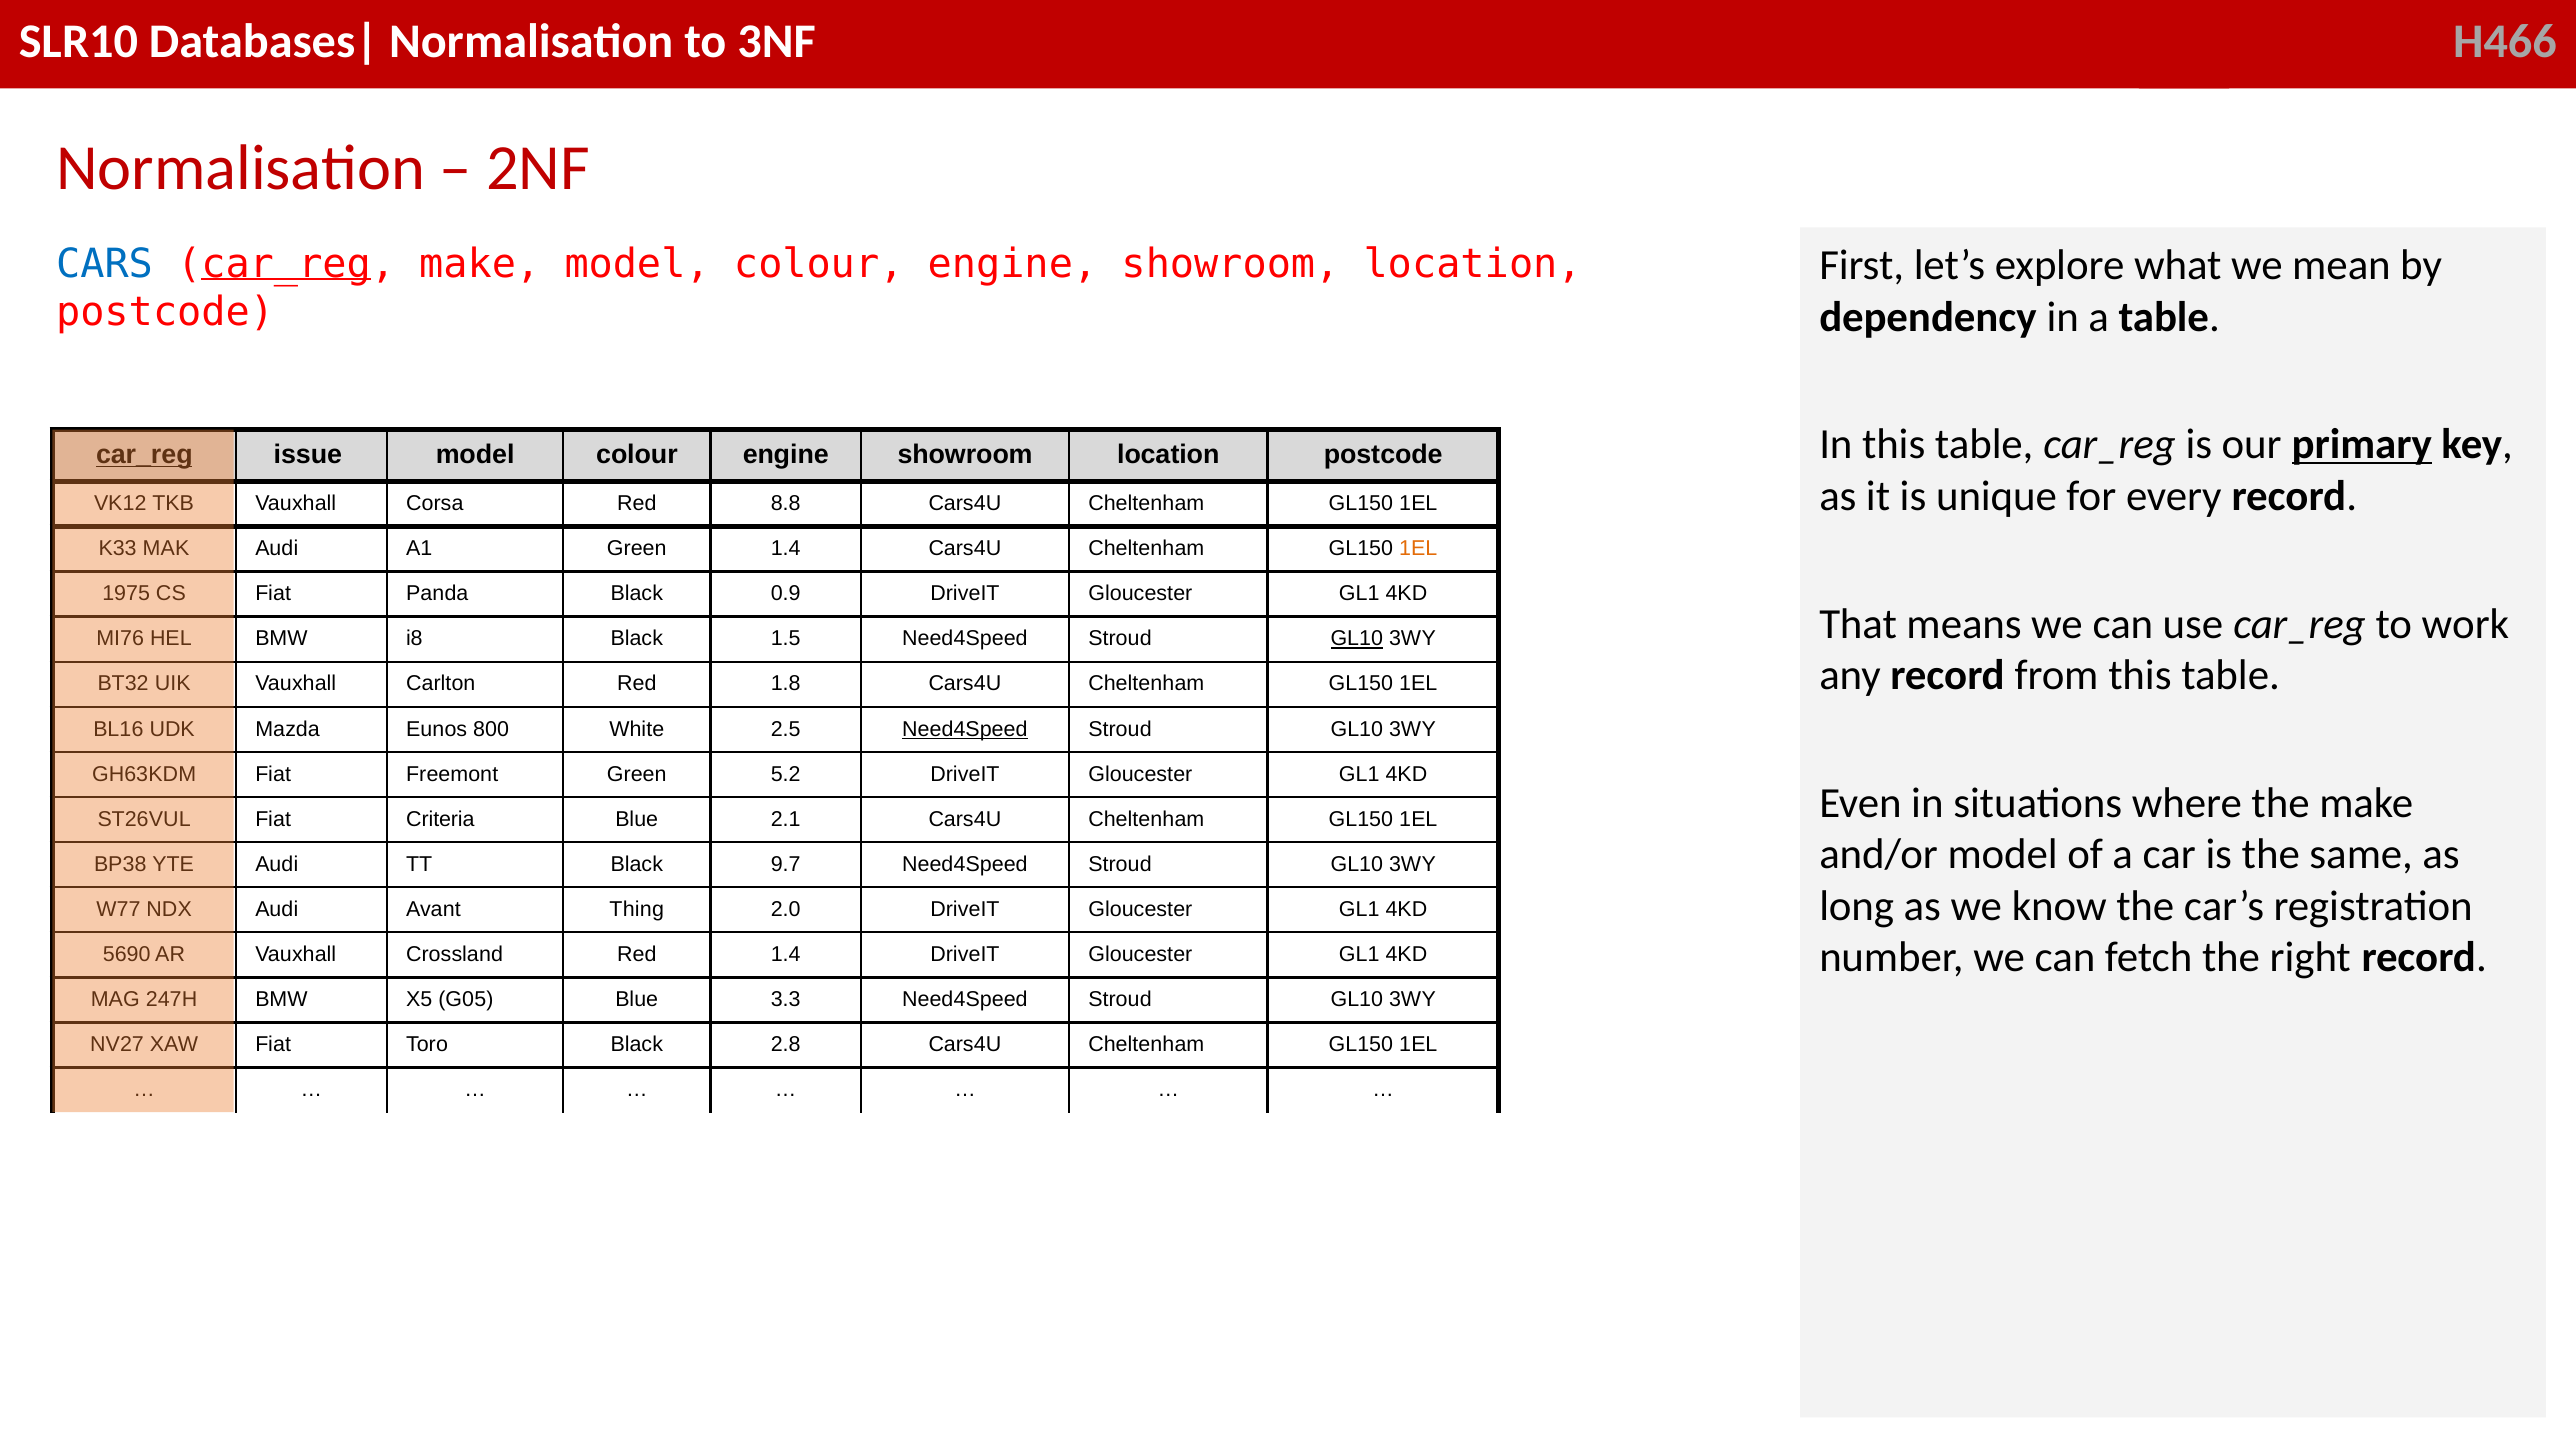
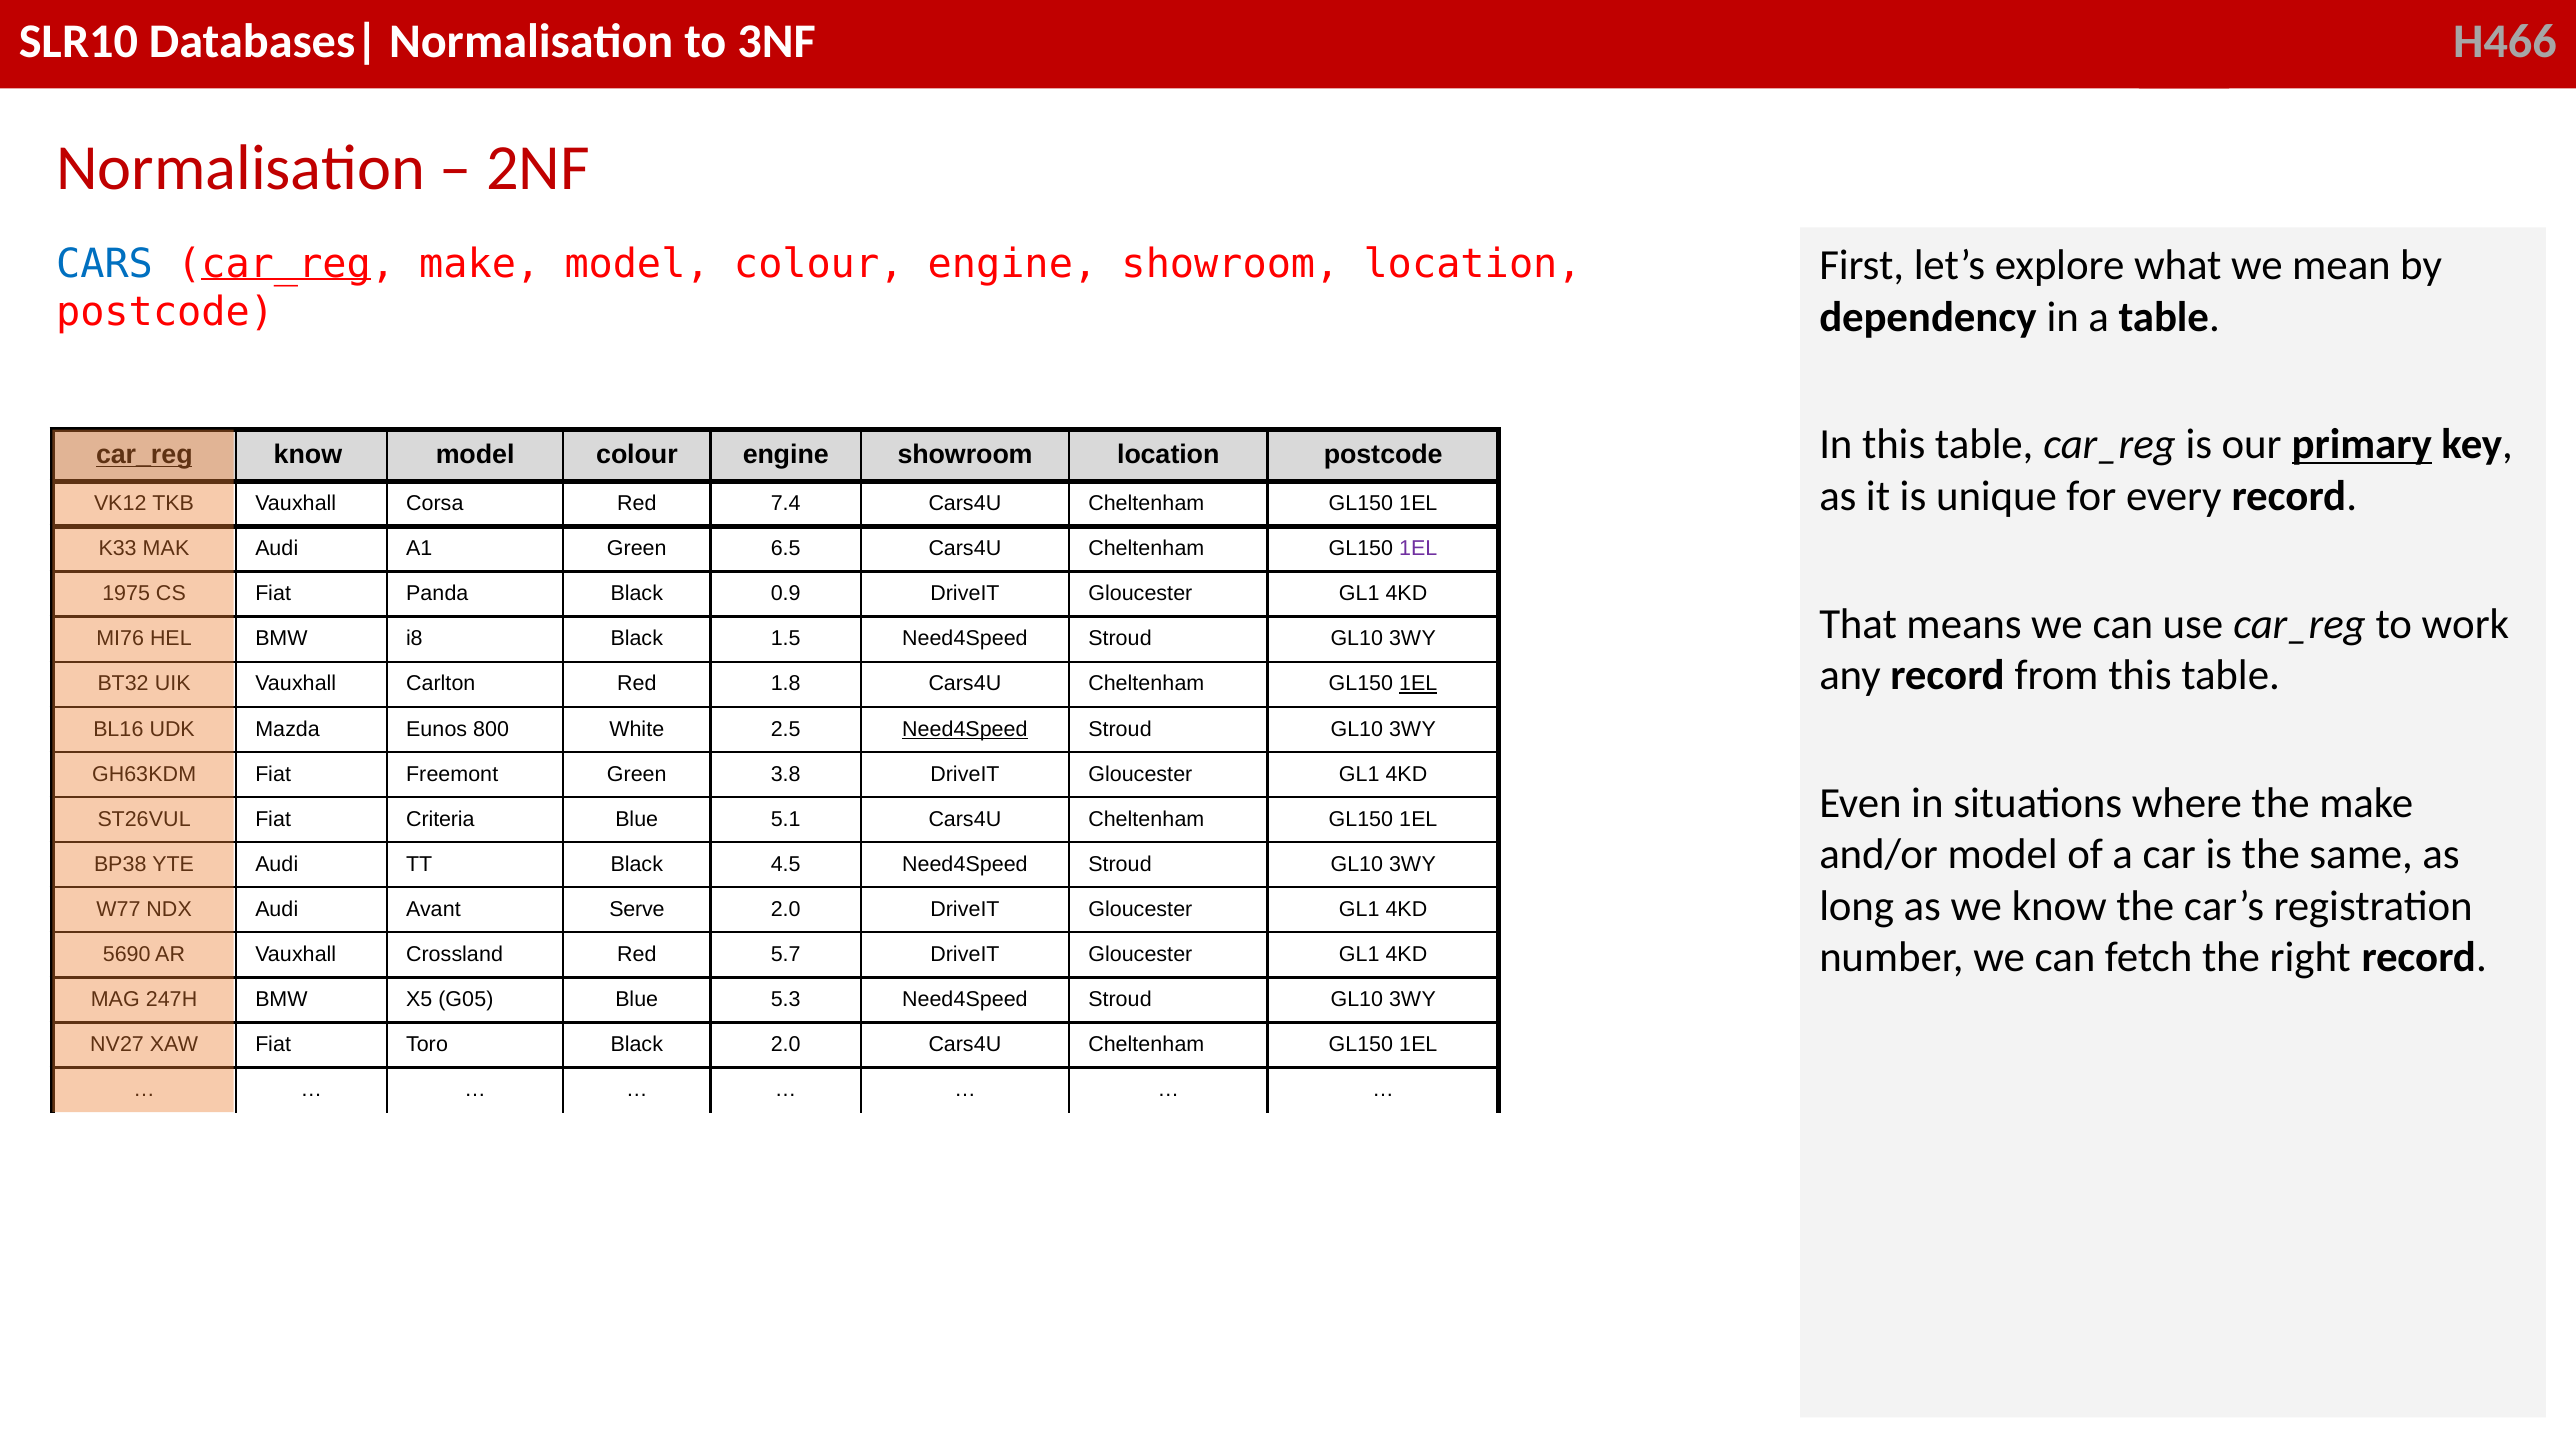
issue: issue -> know (308, 455)
8.8: 8.8 -> 7.4 (786, 503)
Green 1.4: 1.4 -> 6.5 (786, 549)
1EL colour: orange -> purple (1418, 549)
GL10 underline: present -> none (1357, 639)
1EL underline: none -> present (1418, 684)
5.2: 5.2 -> 3.8 (786, 774)
2.1: 2.1 -> 5.1 (786, 819)
9.7: 9.7 -> 4.5 (786, 864)
Thing: Thing -> Serve (637, 909)
Red 1.4: 1.4 -> 5.7 (786, 955)
3.3: 3.3 -> 5.3 (786, 1000)
Black 2.8: 2.8 -> 2.0 (786, 1045)
